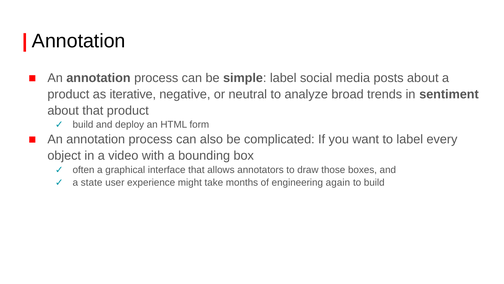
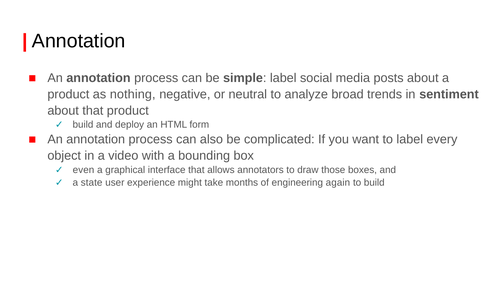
iterative: iterative -> nothing (133, 94)
often: often -> even (83, 170)
